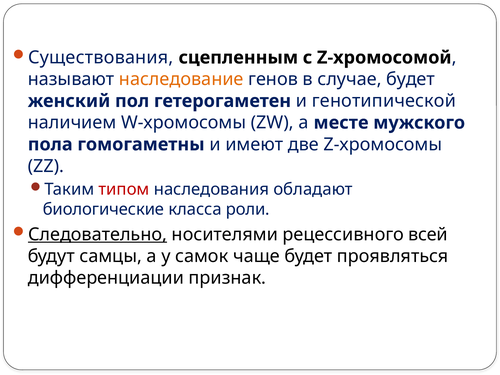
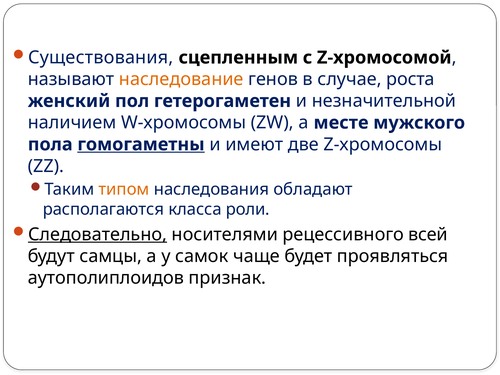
случае будет: будет -> роста (410, 79)
генотипической: генотипической -> незначительной (384, 101)
гомогаметны underline: none -> present (141, 144)
типом colour: red -> orange (124, 189)
биологические: биологические -> располагаются (103, 209)
дифференциации: дифференциации -> аутополиплоидов (106, 278)
